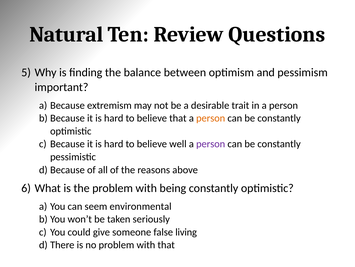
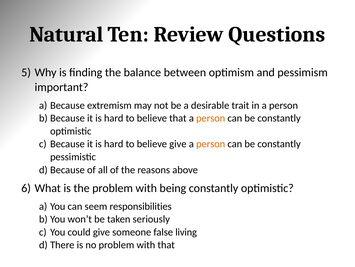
believe well: well -> give (178, 144)
person colour: purple -> orange (211, 144)
environmental: environmental -> responsibilities (141, 206)
